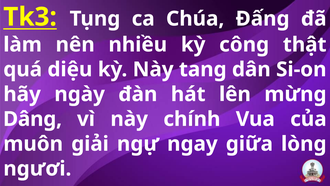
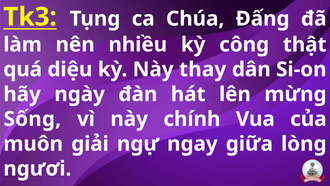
tang: tang -> thay (203, 69)
Dâng: Dâng -> Sống (32, 119)
